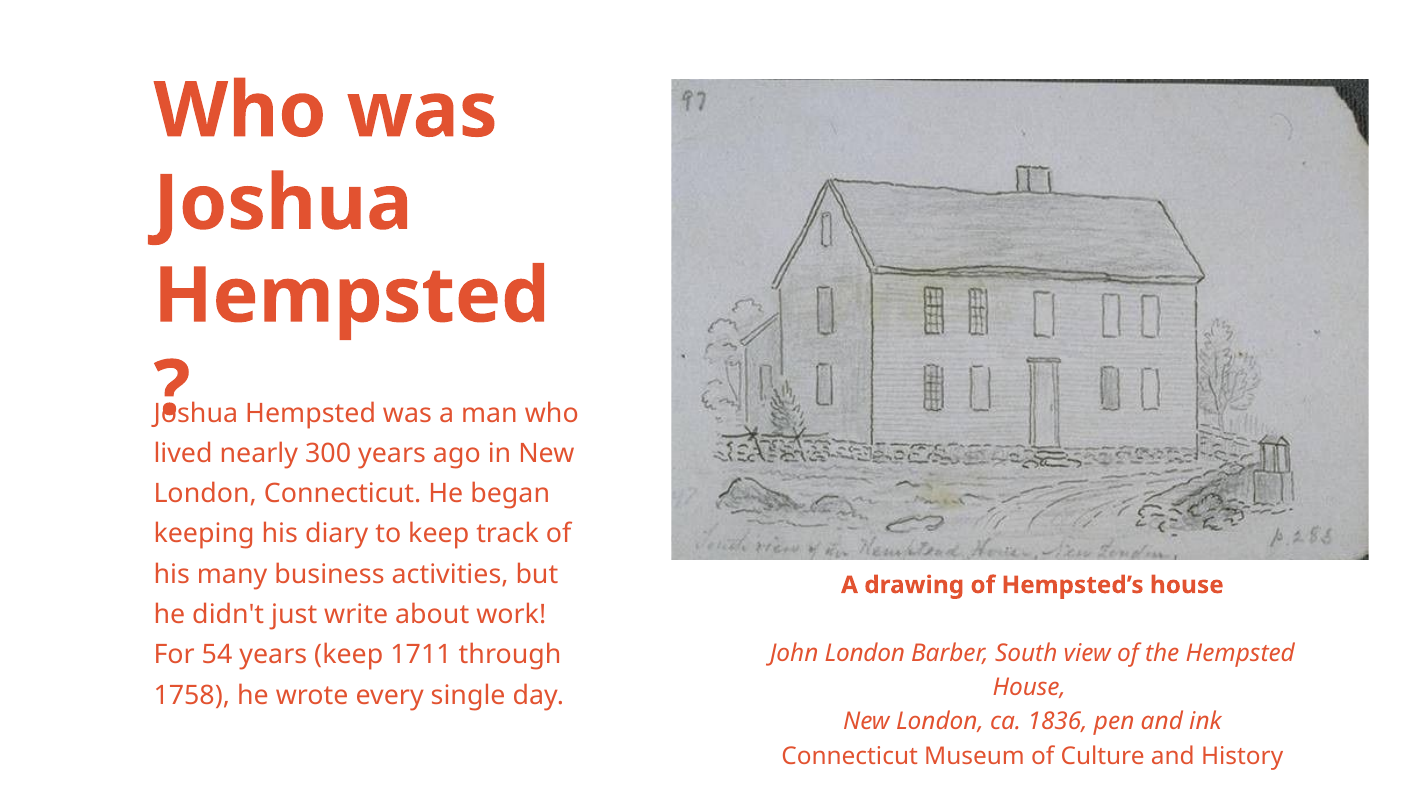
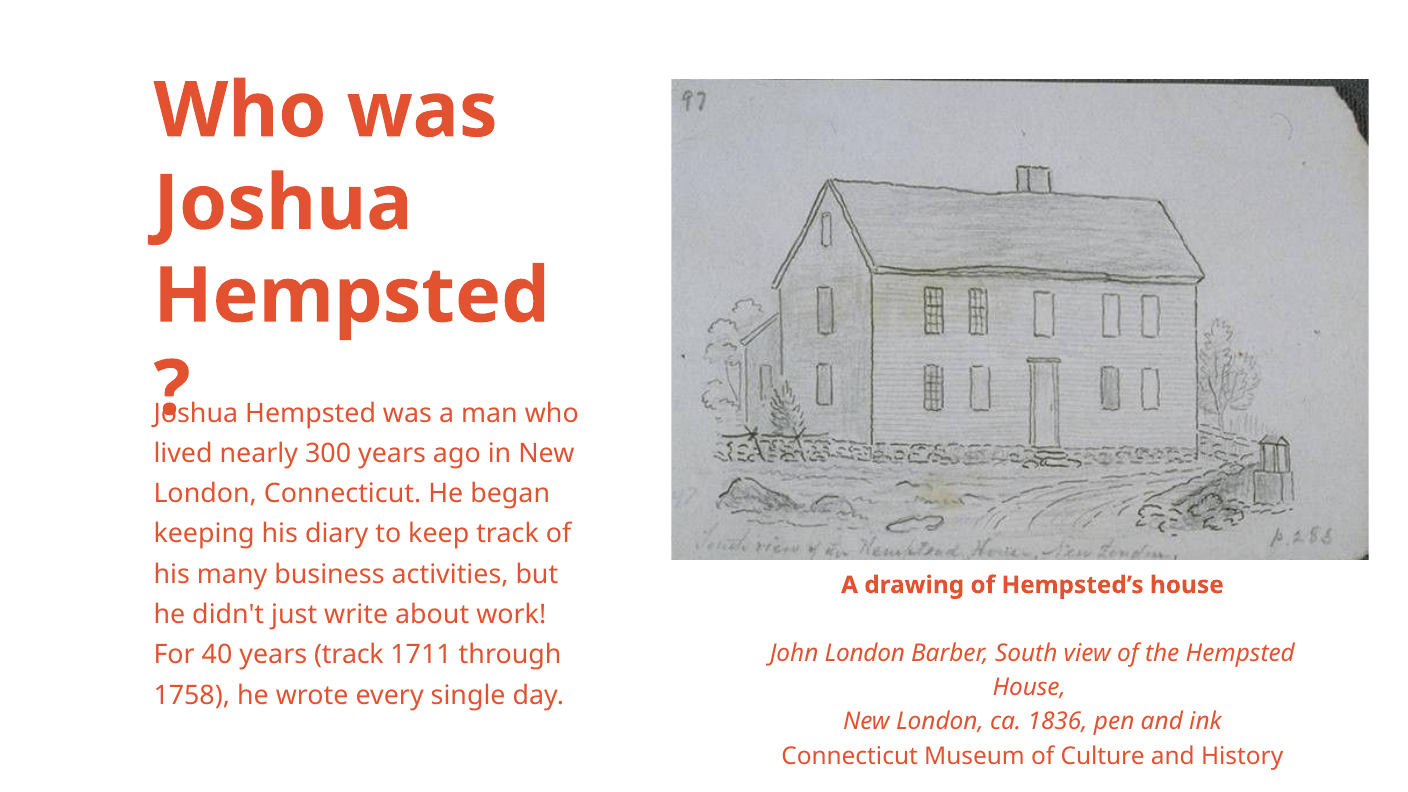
54: 54 -> 40 (217, 655)
years keep: keep -> track (349, 655)
